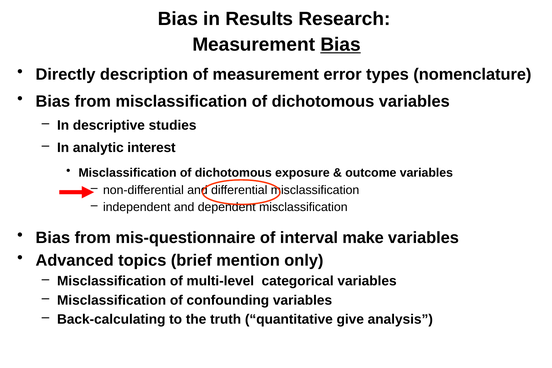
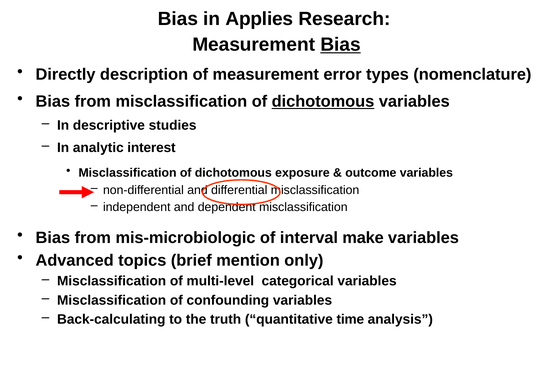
Results: Results -> Applies (259, 19)
dichotomous underline: none -> present (323, 101)
mis-questionnaire: mis-questionnaire -> mis-microbiologic (185, 238)
give: give -> time (350, 319)
